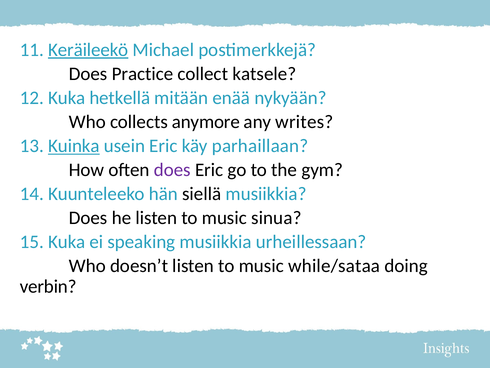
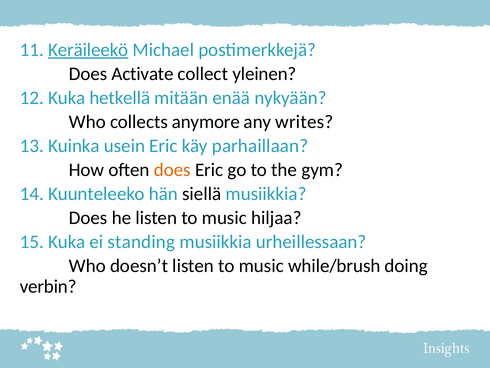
Practice: Practice -> Activate (143, 74)
katsele: katsele -> yleinen (264, 74)
Kuinka underline: present -> none (74, 146)
does colour: purple -> orange (172, 170)
sinua: sinua -> hiljaa (276, 218)
speaking: speaking -> standing (141, 242)
while/sataa: while/sataa -> while/brush (334, 266)
